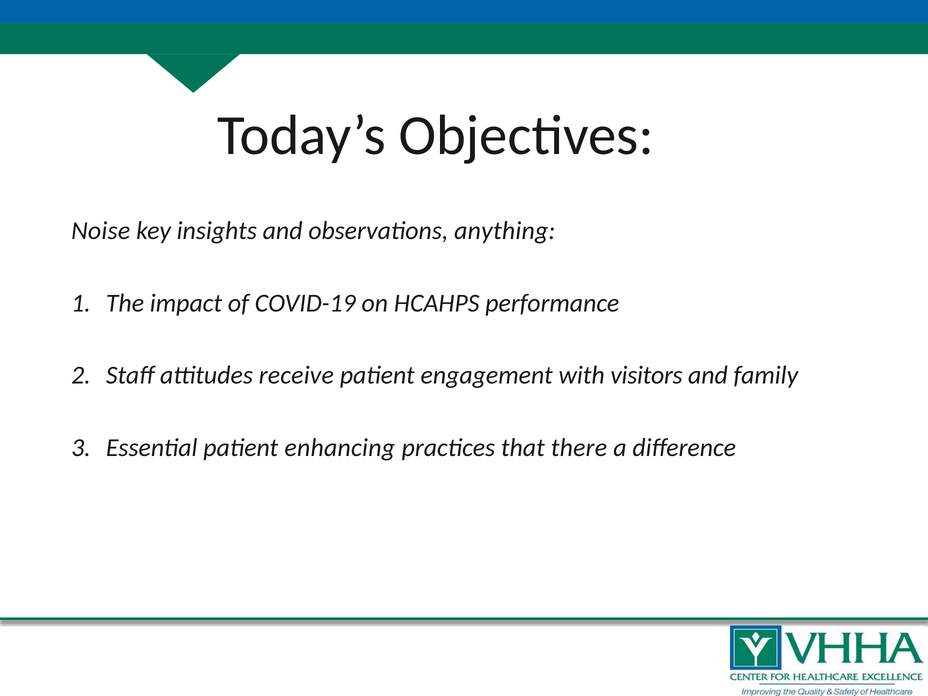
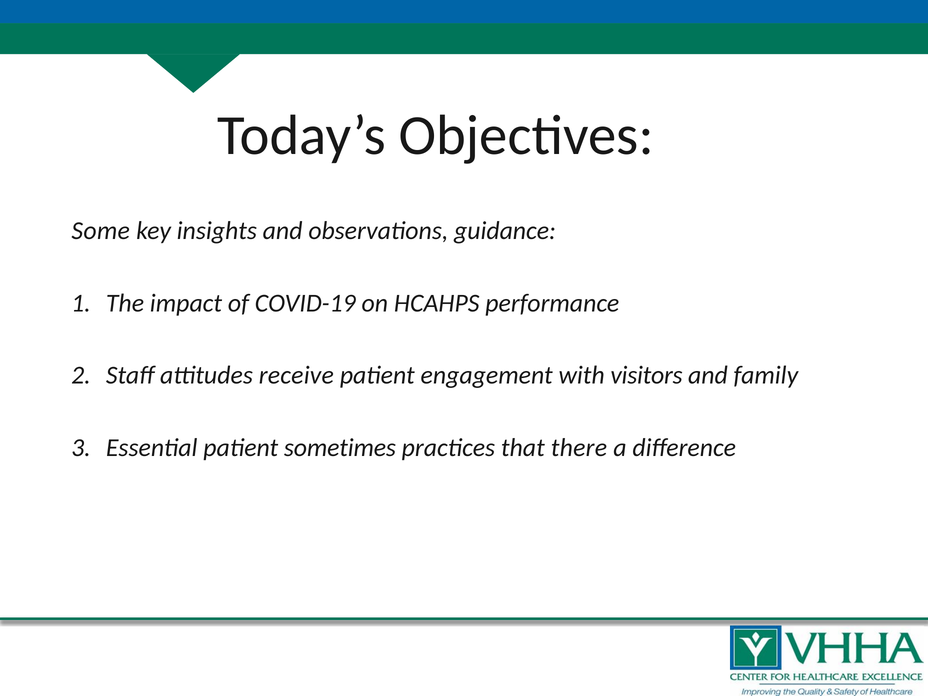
Noise: Noise -> Some (101, 231)
anything: anything -> guidance (505, 231)
enhancing: enhancing -> sometimes (340, 448)
